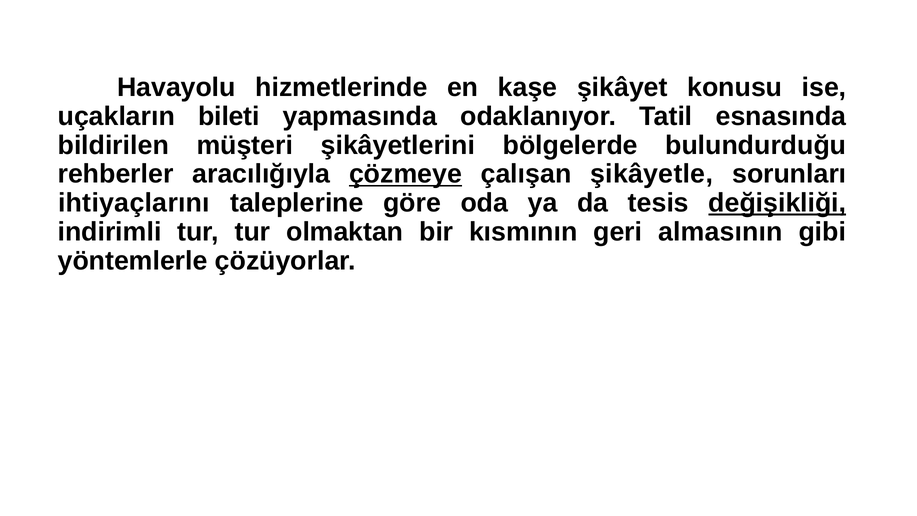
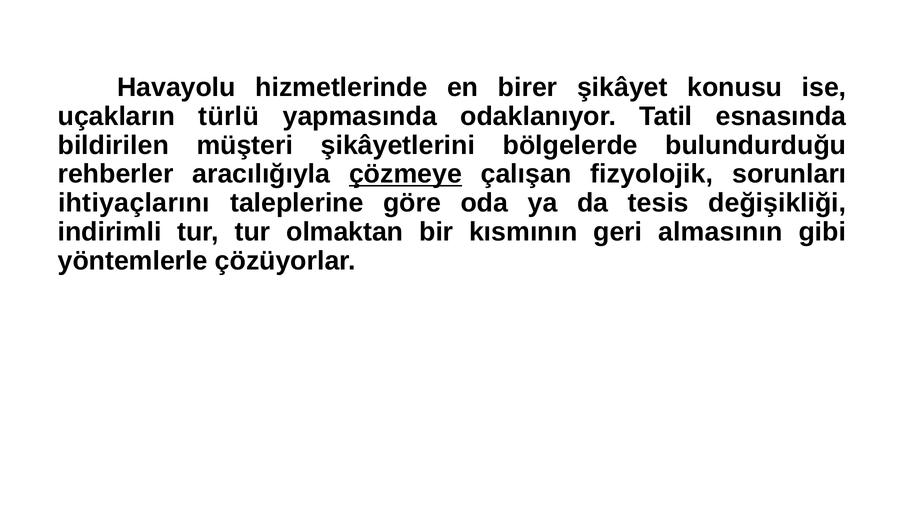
kaşe: kaşe -> birer (528, 87)
bileti: bileti -> türlü (229, 116)
şikâyetle: şikâyetle -> fizyolojik (652, 174)
değişikliği underline: present -> none (777, 203)
